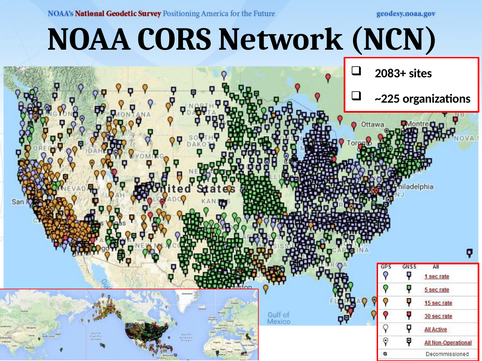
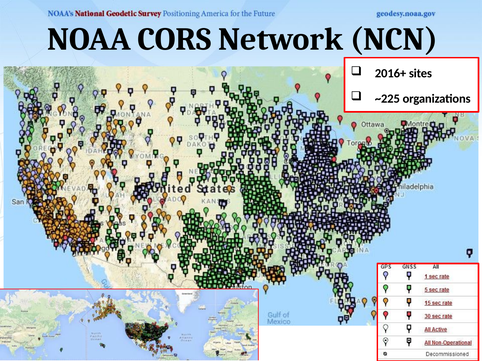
2083+: 2083+ -> 2016+ (391, 74)
